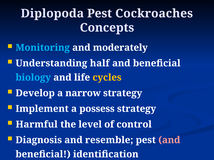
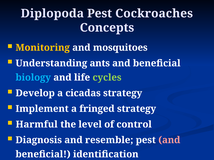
Monitoring colour: light blue -> yellow (43, 48)
moderately: moderately -> mosquitoes (120, 48)
half: half -> ants (100, 63)
cycles colour: yellow -> light green (107, 78)
narrow: narrow -> cicadas (83, 93)
possess: possess -> fringed (97, 109)
